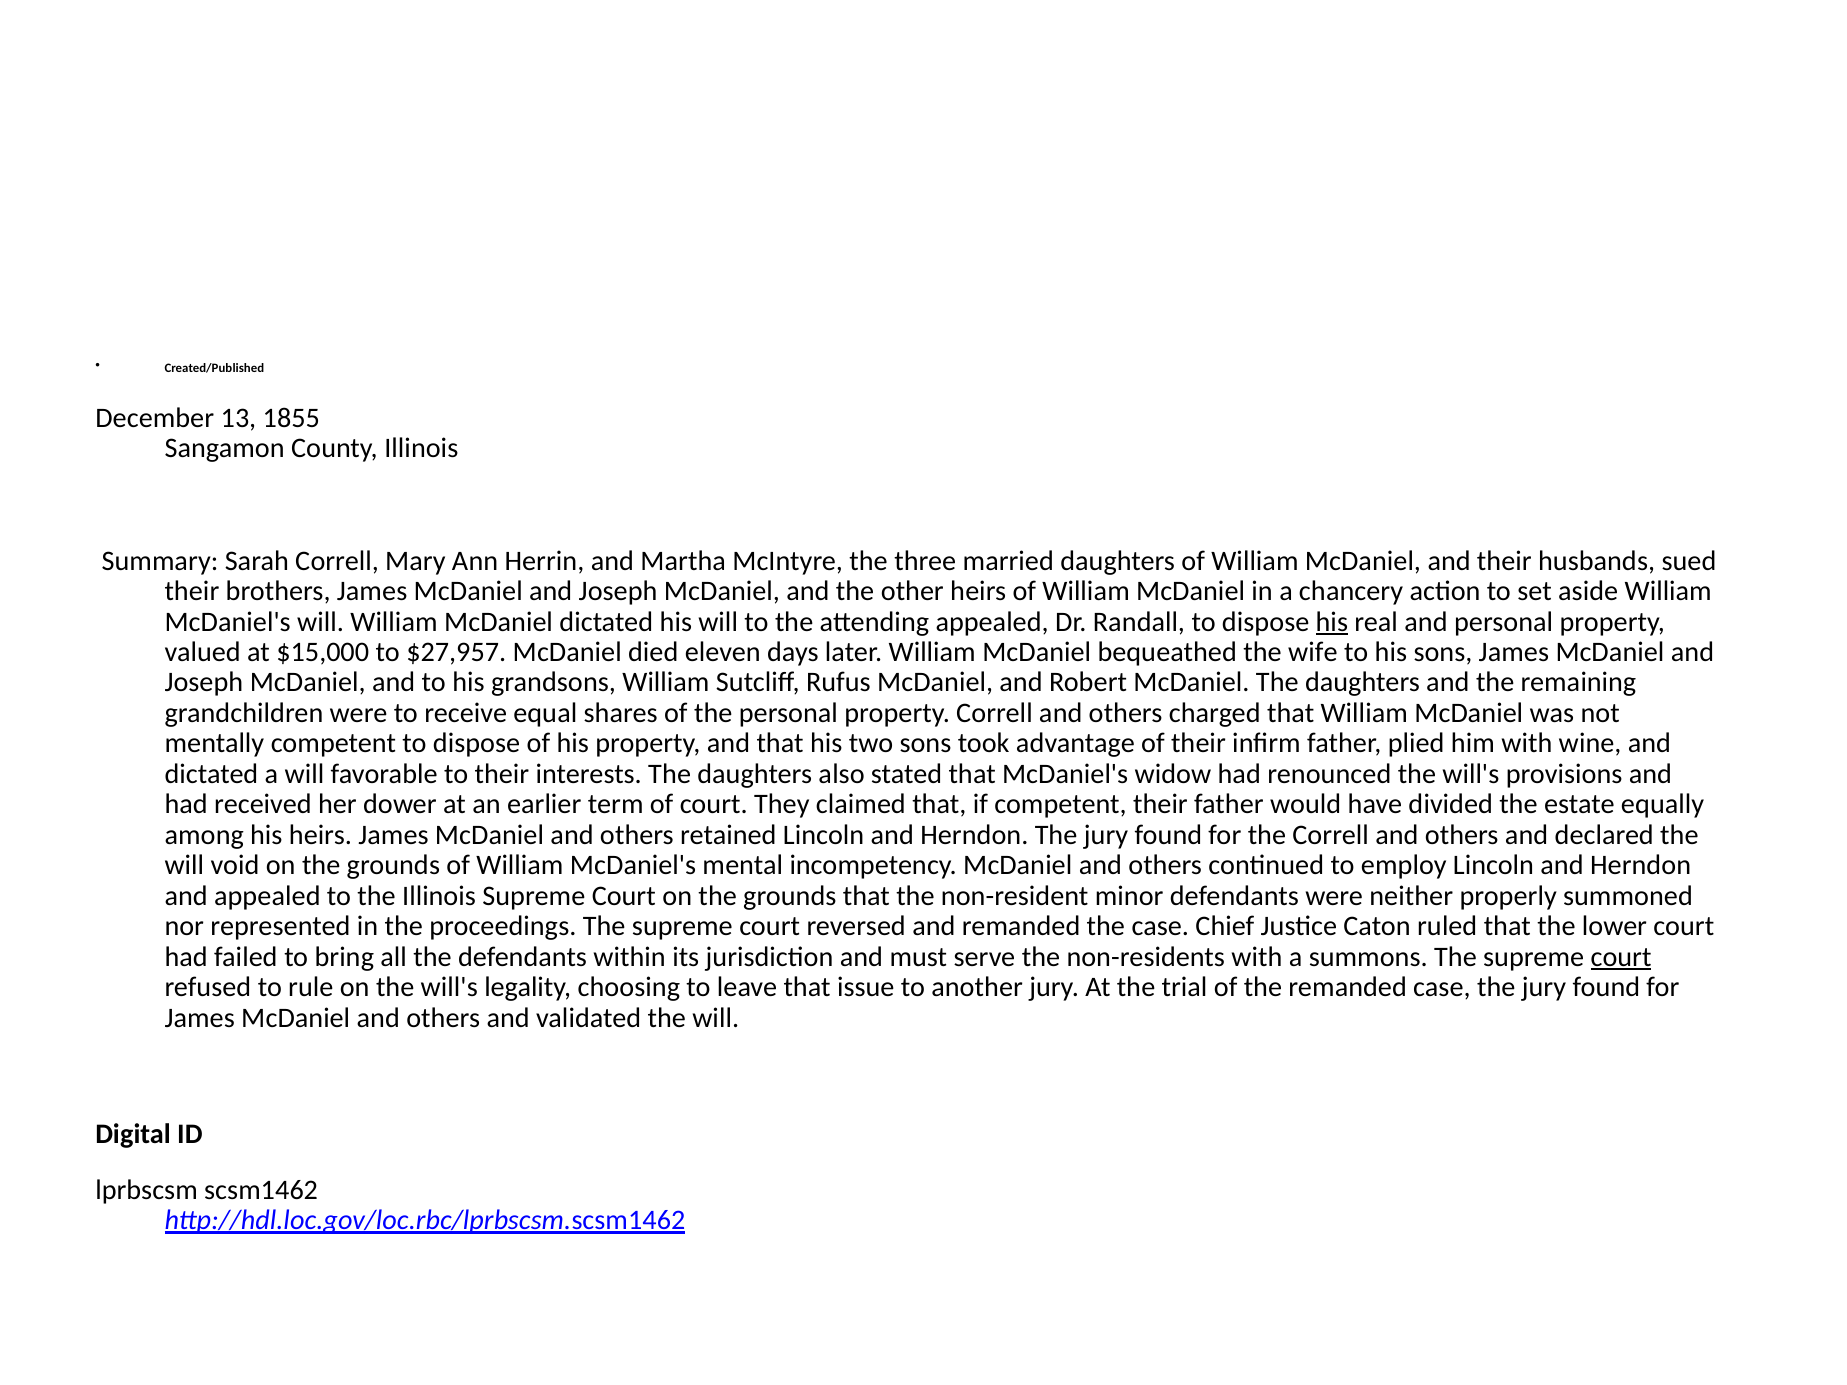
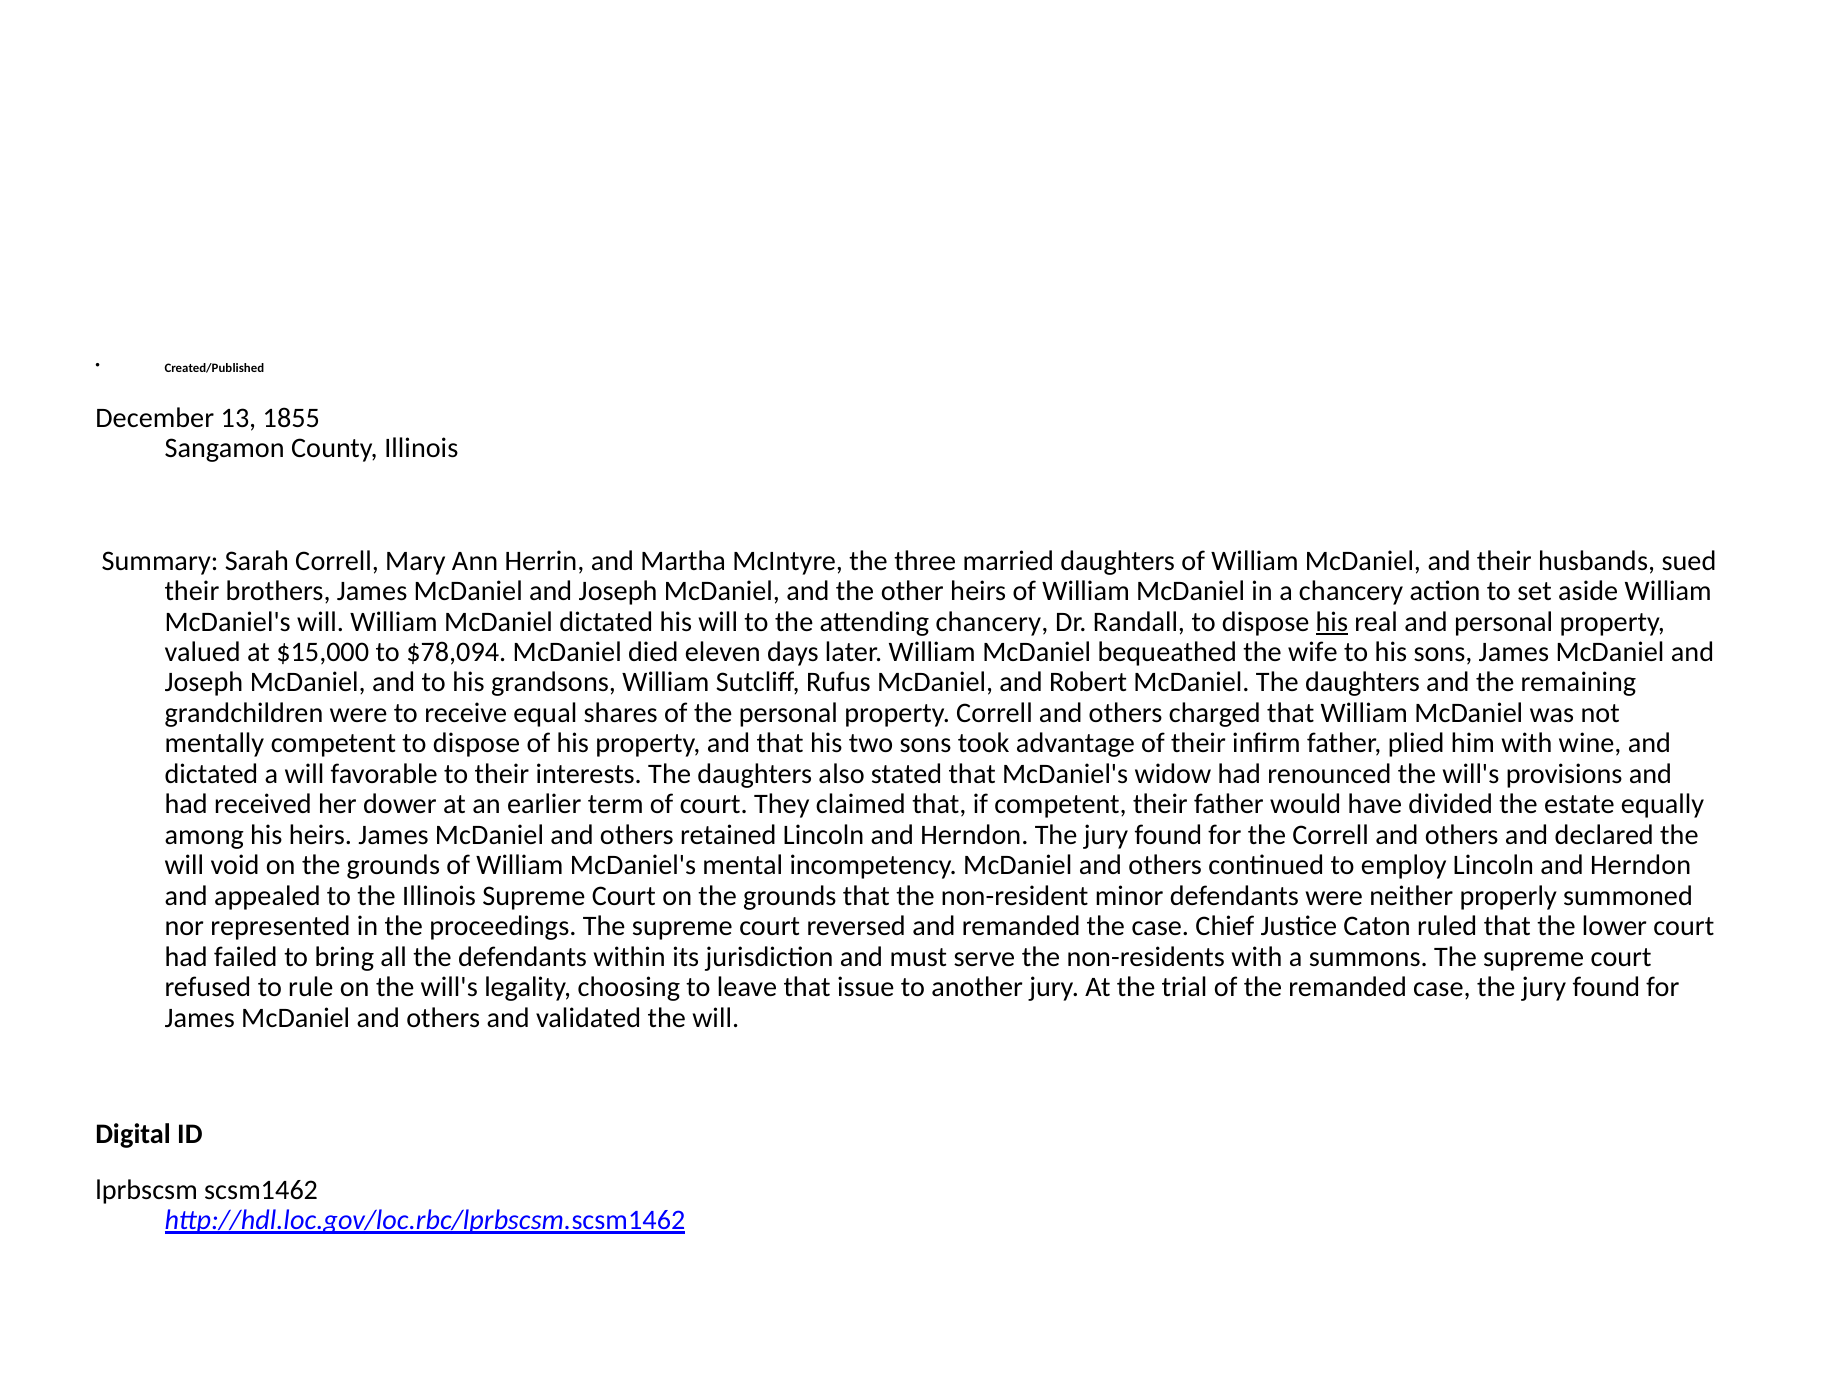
attending appealed: appealed -> chancery (992, 622)
$27,957: $27,957 -> $78,094 (456, 652)
court underline: present -> none (1621, 957)
